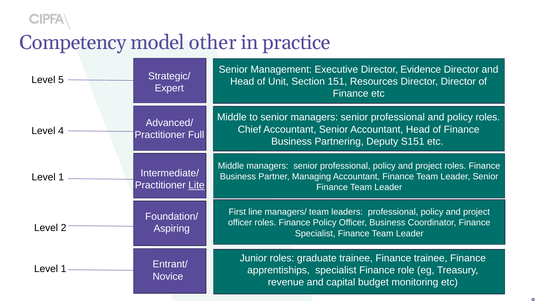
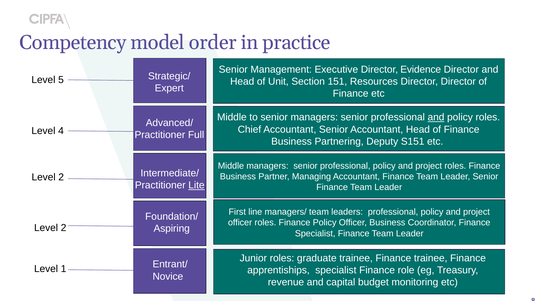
other: other -> order (213, 42)
and underline: none -> present (436, 117)
1: 1 -> 2 (61, 177)
